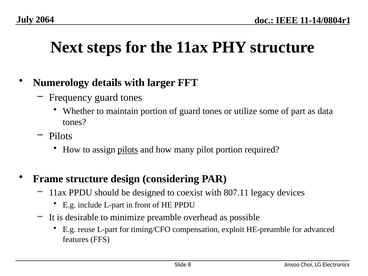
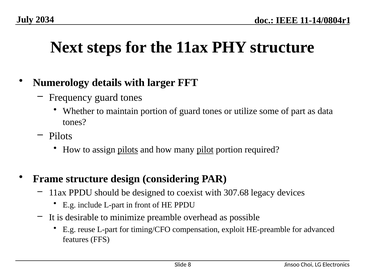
2064: 2064 -> 2034 (45, 20)
pilot underline: none -> present (205, 150)
807.11: 807.11 -> 307.68 (236, 193)
